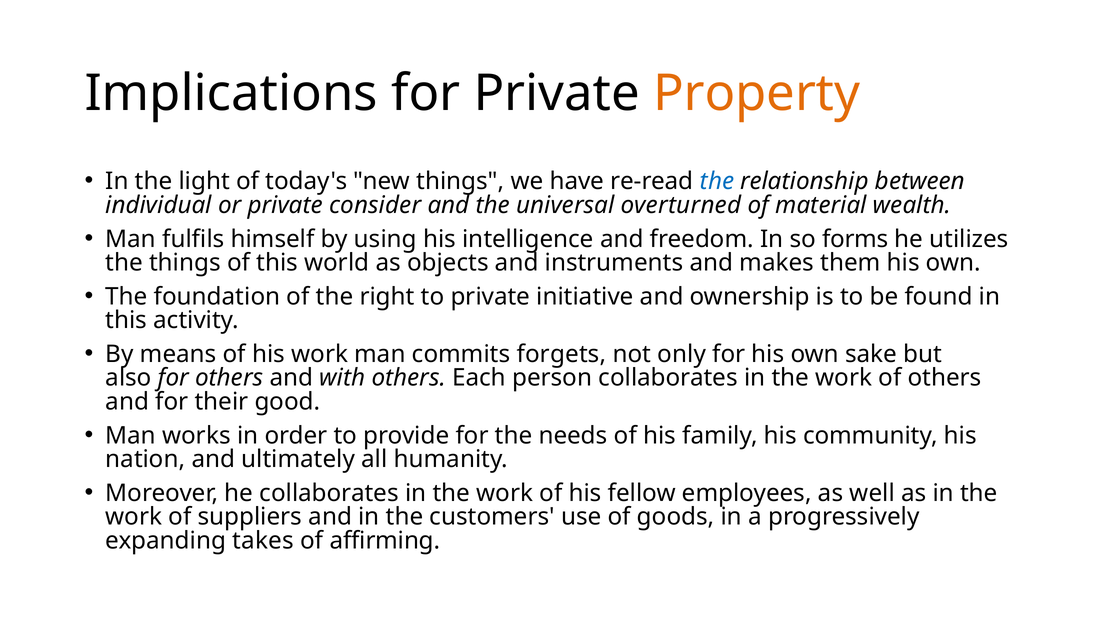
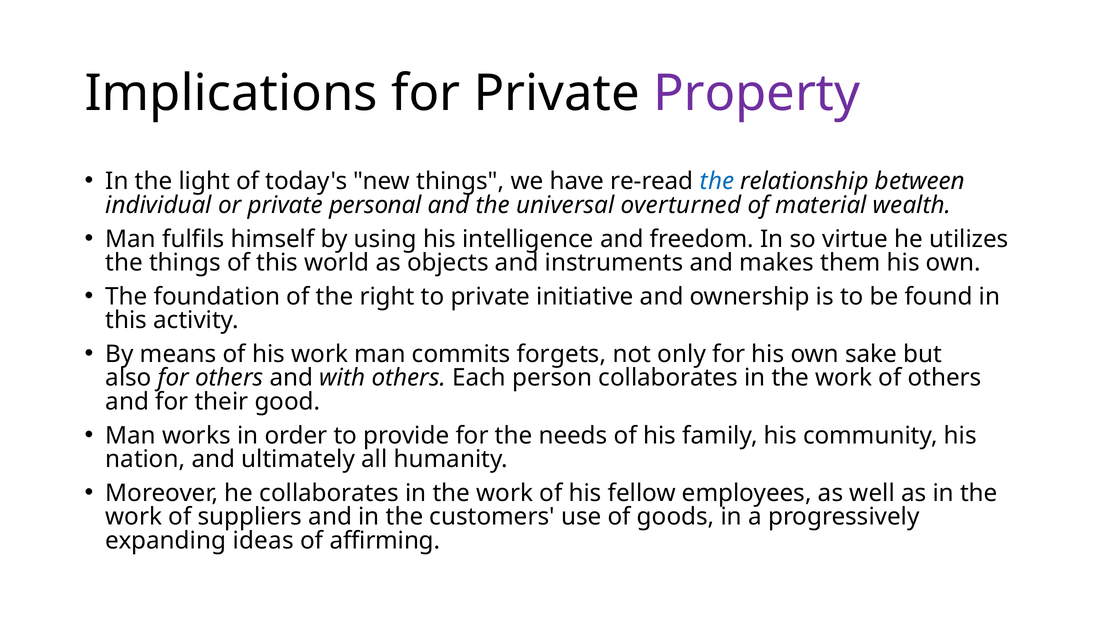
Property colour: orange -> purple (757, 93)
consider: consider -> personal (375, 205)
forms: forms -> virtue (855, 239)
takes: takes -> ideas (263, 540)
